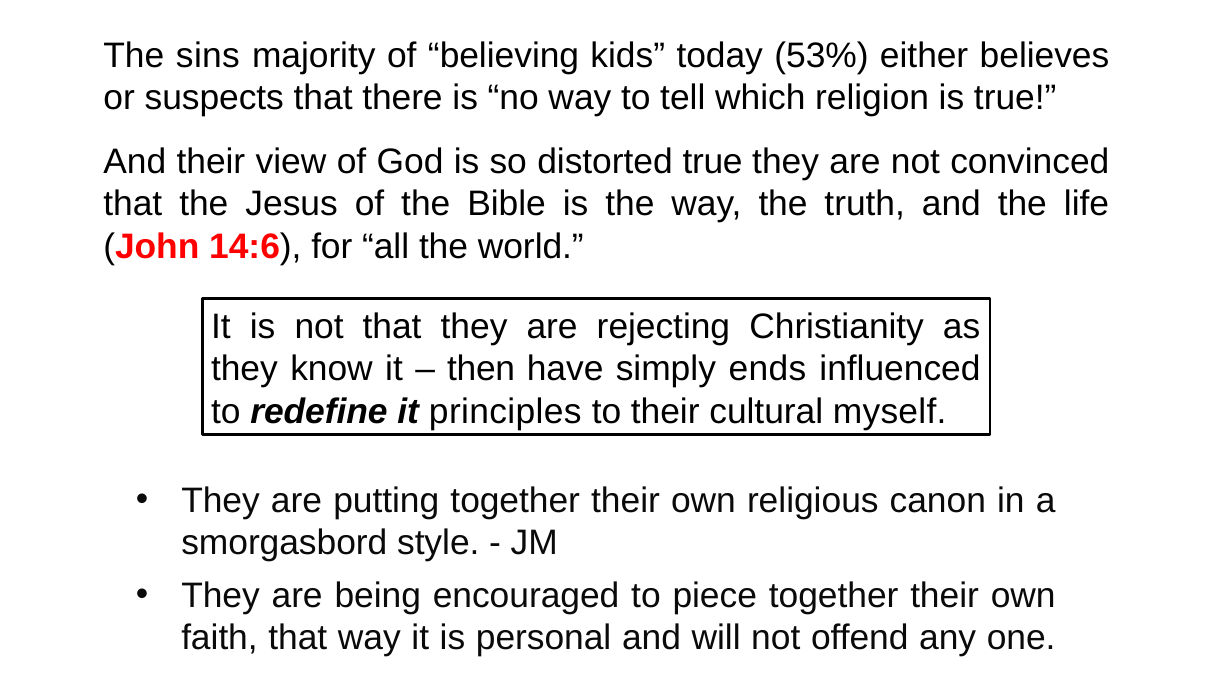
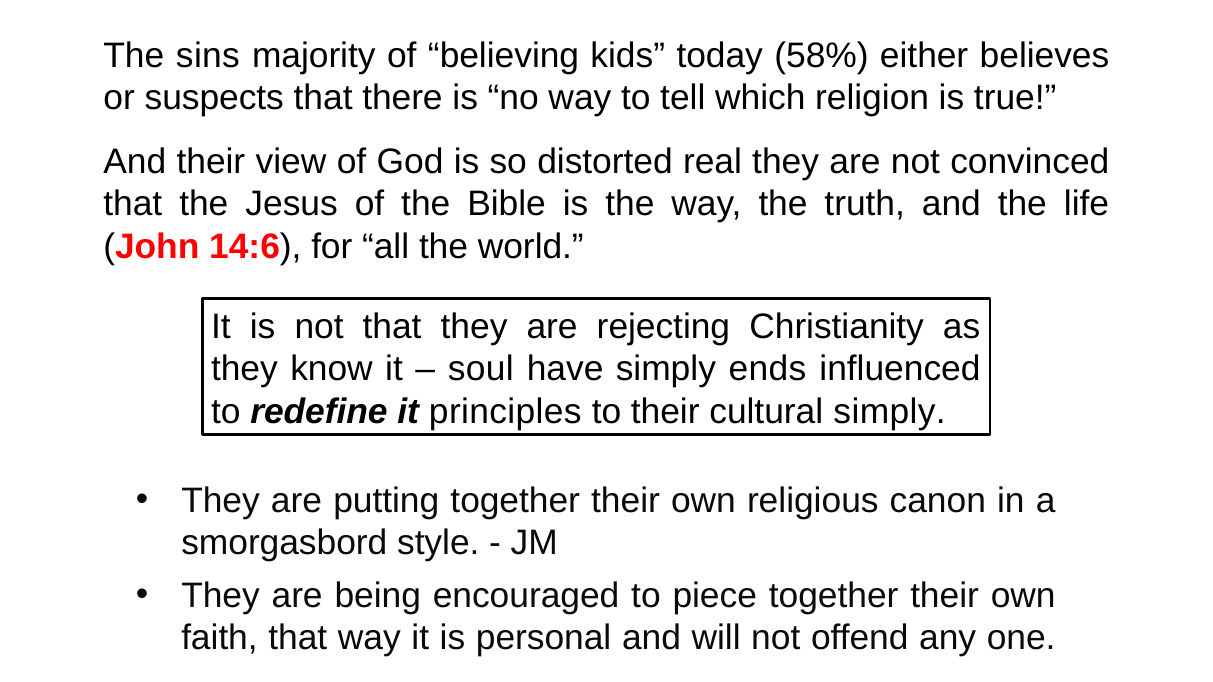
53%: 53% -> 58% (821, 56)
distorted true: true -> real (713, 162)
then: then -> soul (481, 369)
cultural myself: myself -> simply (890, 412)
